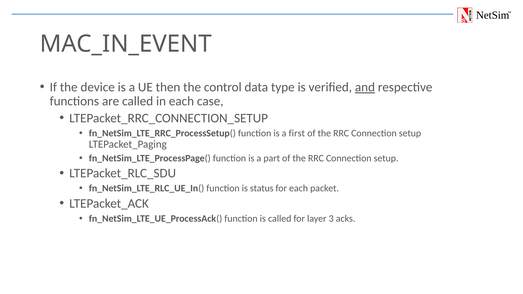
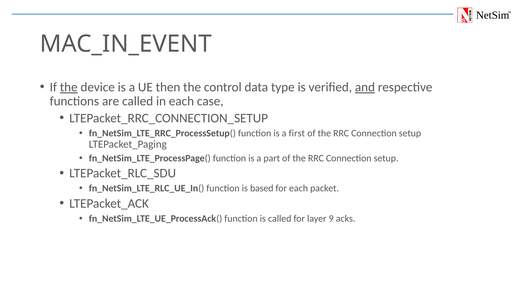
the underline: none -> present (69, 87)
status: status -> based (262, 189)
3: 3 -> 9 (331, 219)
